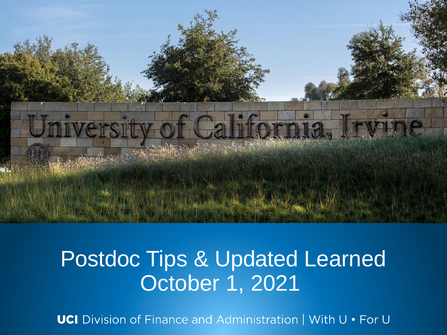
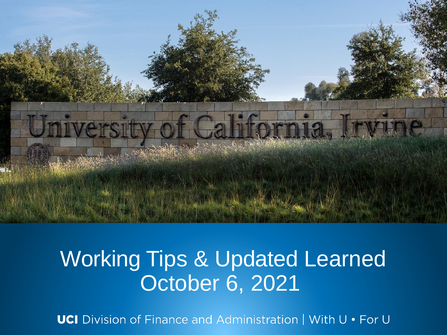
Postdoc: Postdoc -> Working (101, 259)
1: 1 -> 6 (235, 284)
